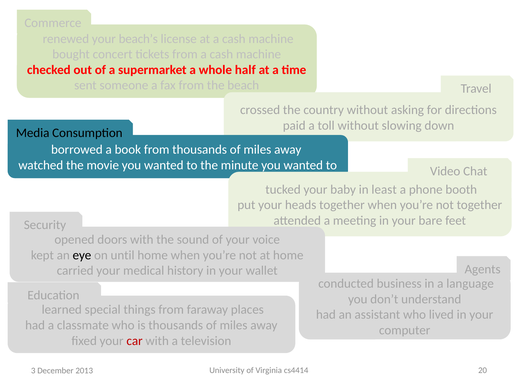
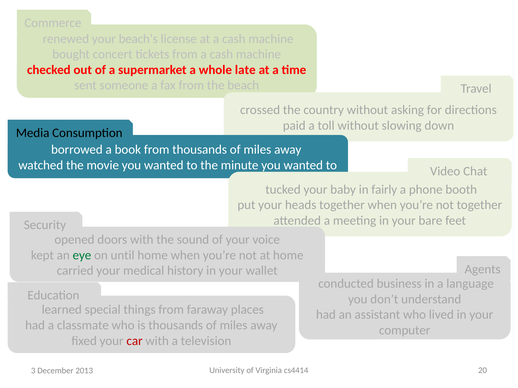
half: half -> late (245, 70)
least: least -> fairly (384, 190)
eye colour: black -> green (82, 256)
